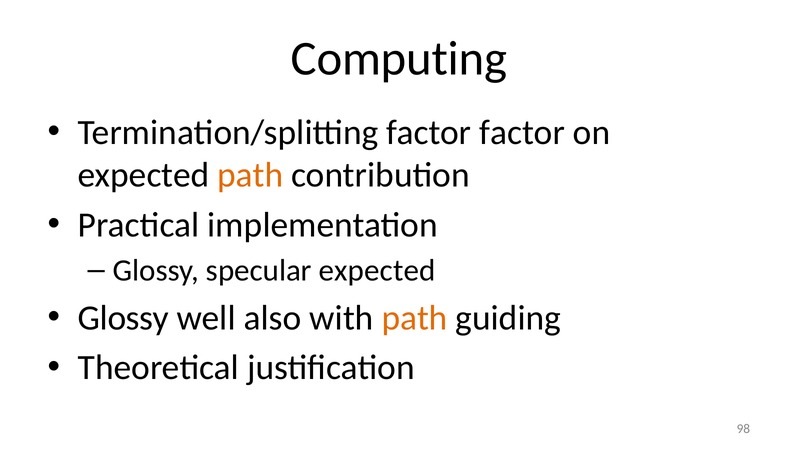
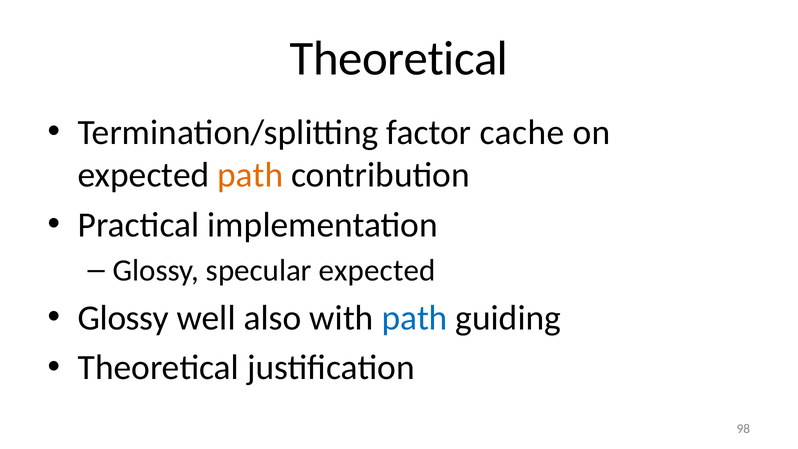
Computing: Computing -> Theoretical (399, 59)
factor factor: factor -> cache (522, 133)
path colour: orange -> blue (415, 318)
